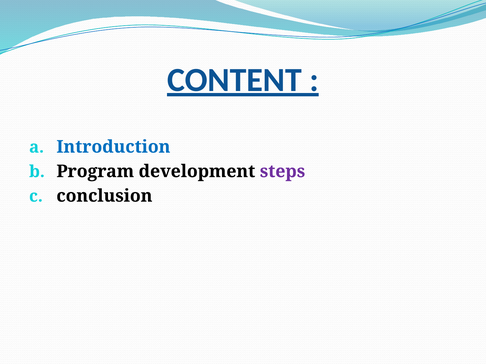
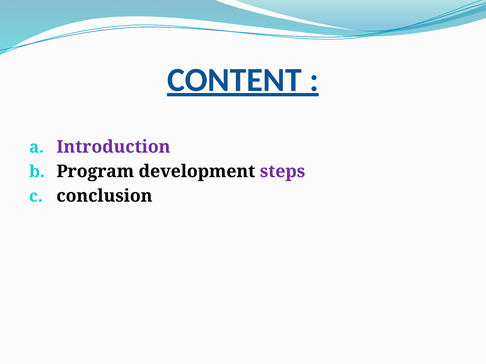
Introduction colour: blue -> purple (113, 147)
